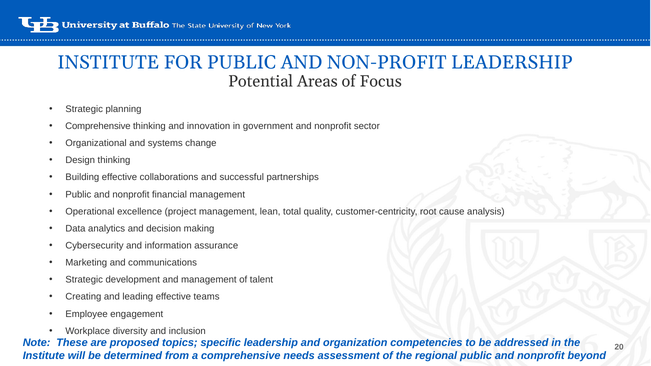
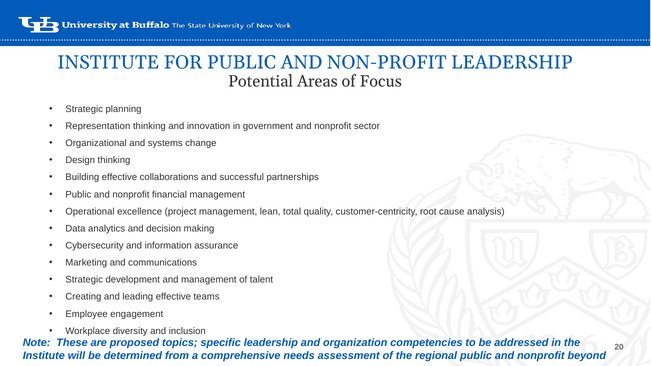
Comprehensive: Comprehensive -> Representation (98, 126)
